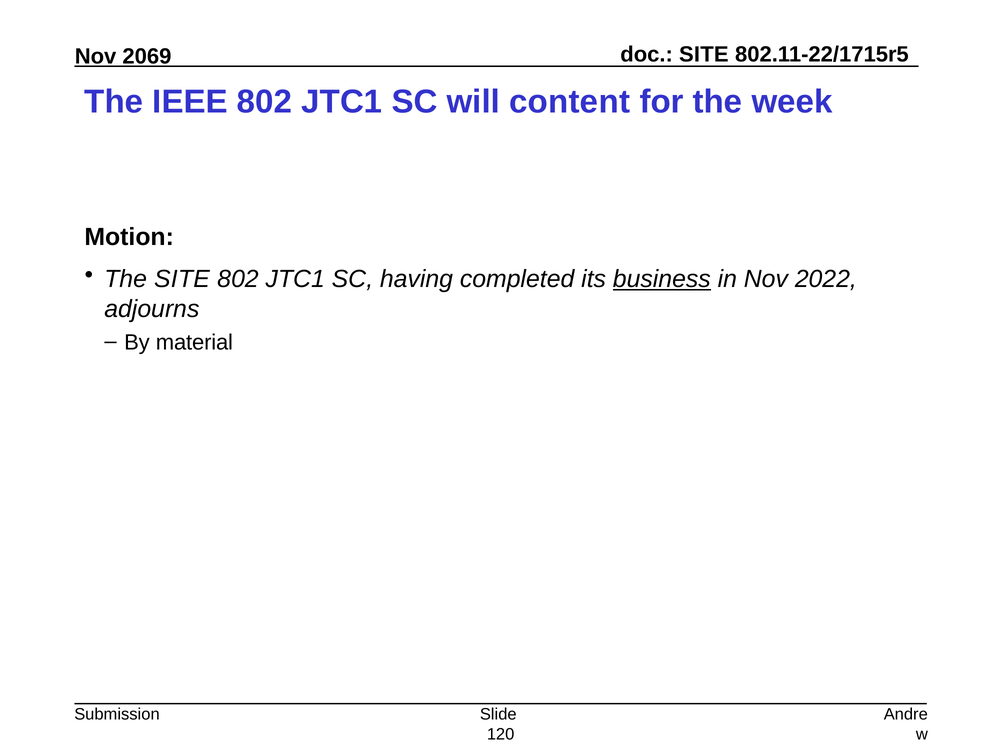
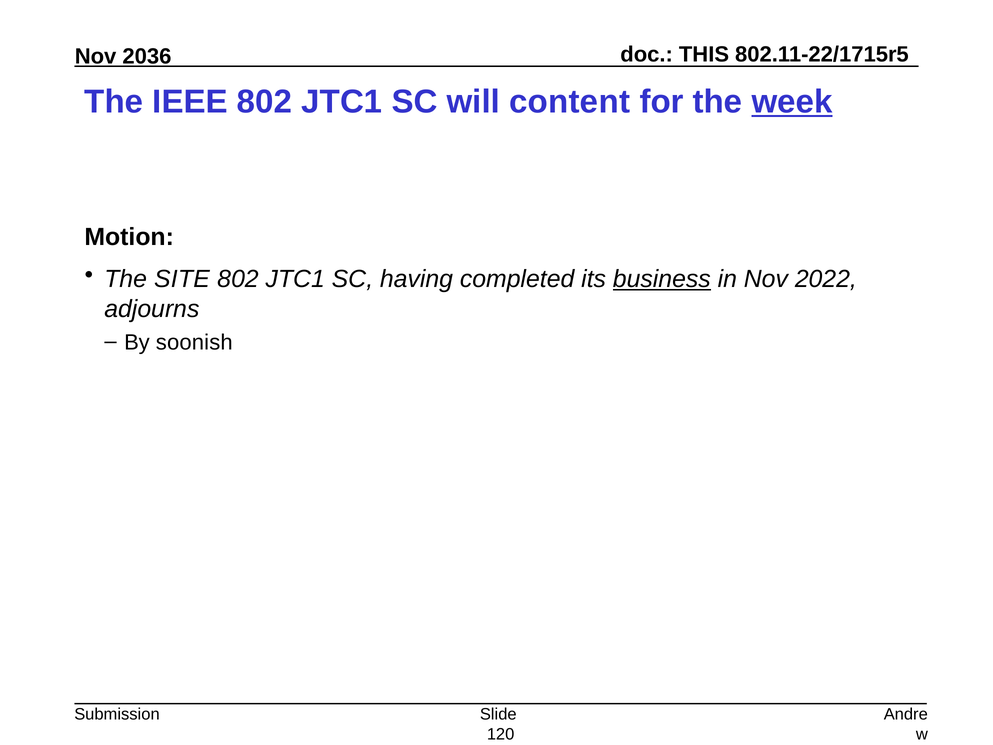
SITE: SITE -> THIS (704, 54)
2069: 2069 -> 2036 (147, 56)
week underline: none -> present (792, 102)
material: material -> soonish (194, 342)
